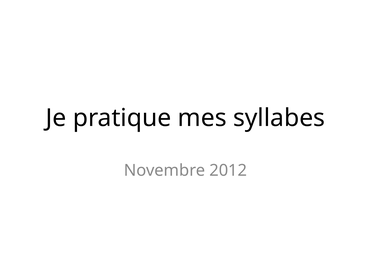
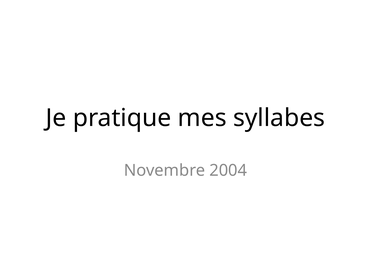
2012: 2012 -> 2004 (228, 171)
